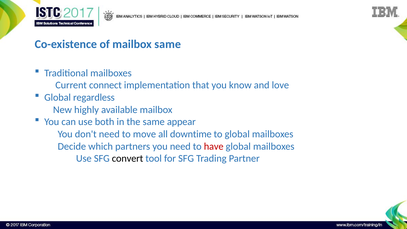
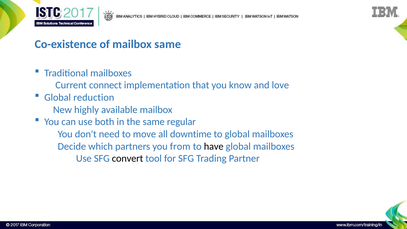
regardless: regardless -> reduction (94, 97)
appear: appear -> regular (181, 122)
you need: need -> from (180, 146)
have colour: red -> black (214, 146)
